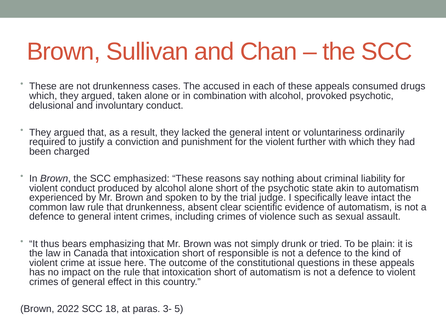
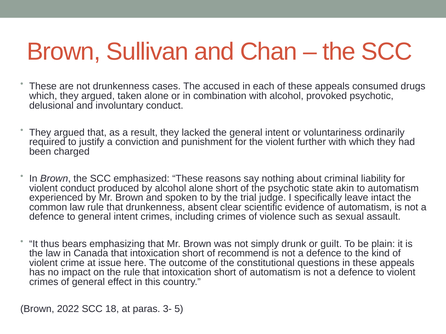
tried: tried -> guilt (331, 244)
responsible: responsible -> recommend (243, 254)
